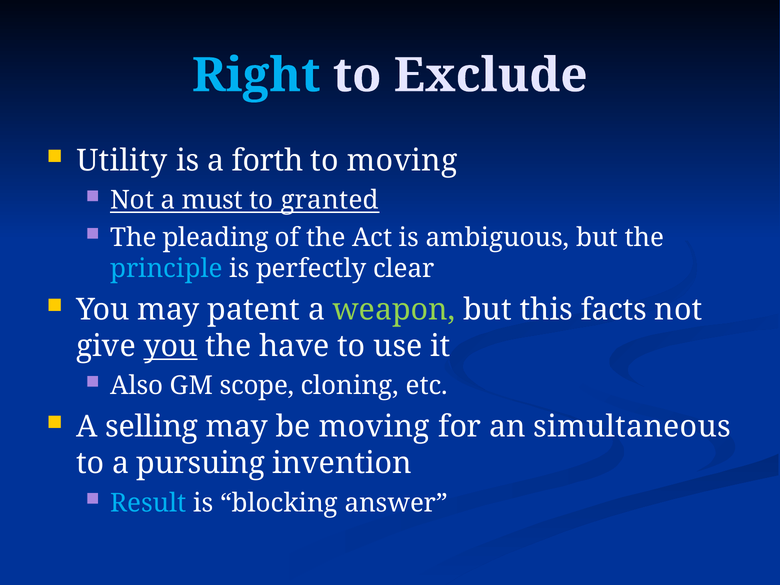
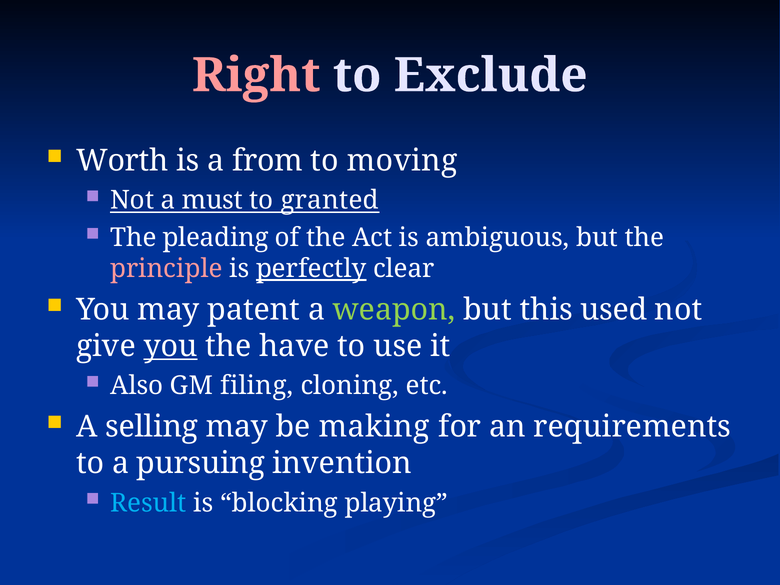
Right colour: light blue -> pink (256, 76)
Utility: Utility -> Worth (122, 161)
forth: forth -> from (268, 161)
principle colour: light blue -> pink (166, 269)
perfectly underline: none -> present (311, 269)
facts: facts -> used (614, 310)
scope: scope -> filing (257, 386)
be moving: moving -> making (374, 427)
simultaneous: simultaneous -> requirements (632, 427)
answer: answer -> playing (396, 503)
